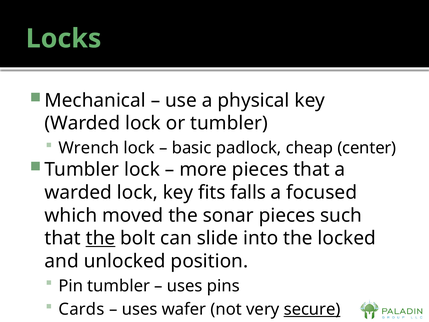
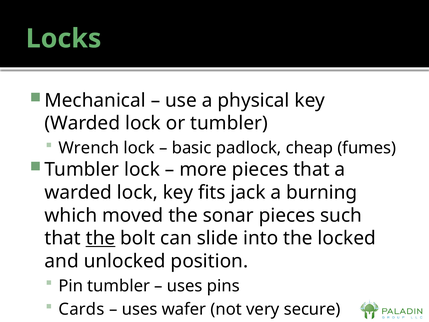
center: center -> fumes (367, 148)
falls: falls -> jack (248, 192)
focused: focused -> burning (322, 192)
secure underline: present -> none (312, 309)
